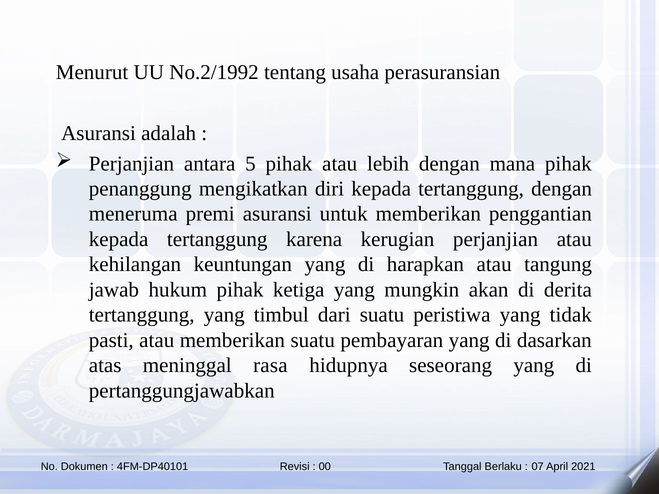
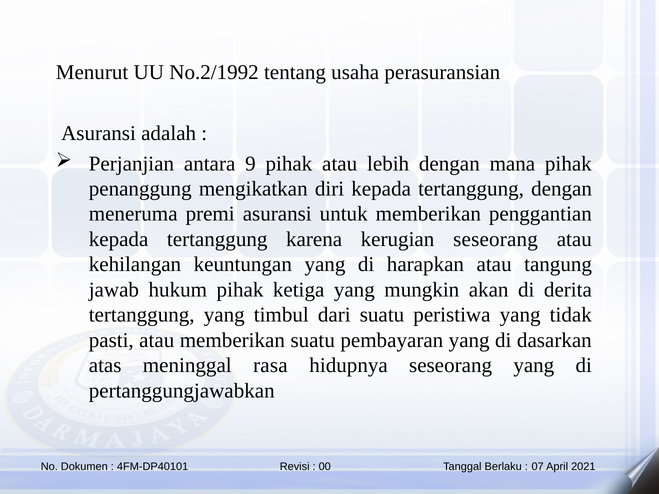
5: 5 -> 9 (250, 164)
kerugian perjanjian: perjanjian -> seseorang (495, 239)
